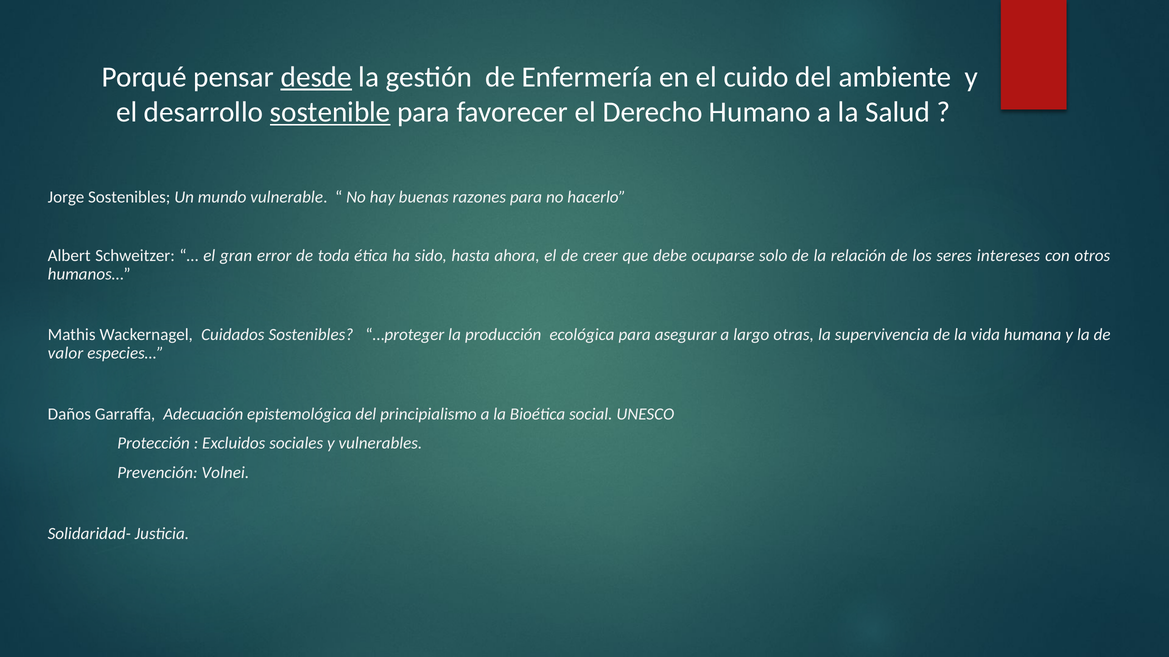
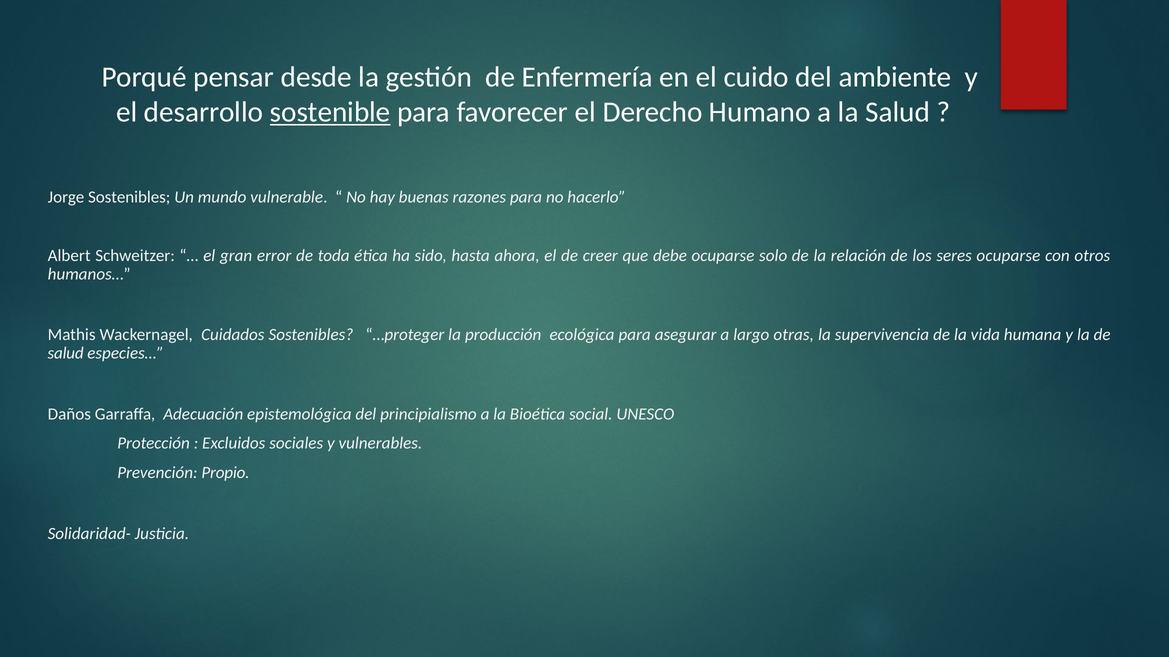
desde underline: present -> none (316, 77)
seres intereses: intereses -> ocuparse (1008, 256)
valor: valor -> salud (66, 354)
Volnei: Volnei -> Propio (225, 473)
